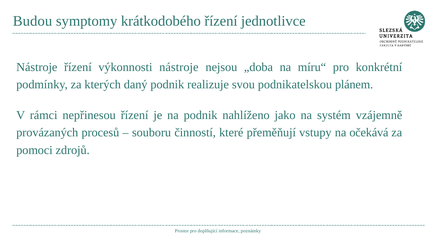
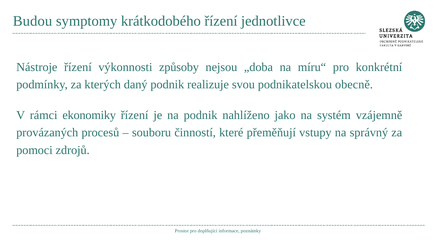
výkonnosti nástroje: nástroje -> způsoby (179, 67)
plánem: plánem -> obecně (354, 85)
nepřinesou: nepřinesou -> ekonomiky (89, 115)
očekává: očekává -> správný (369, 133)
